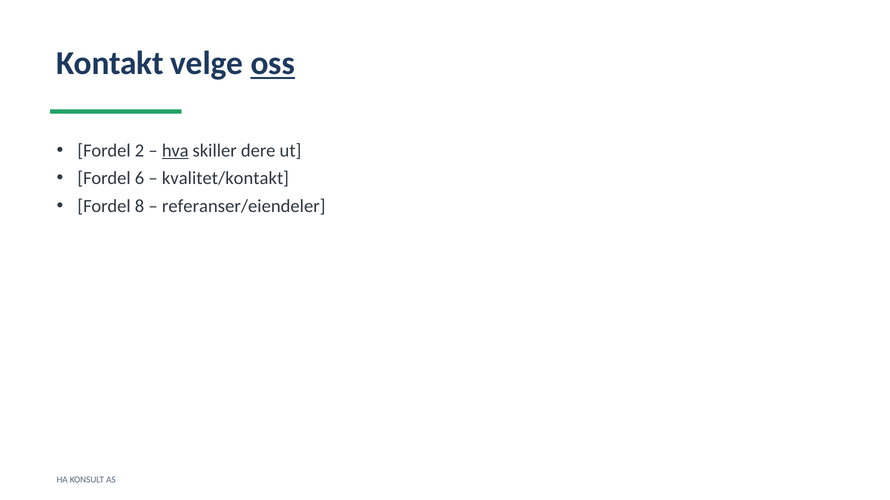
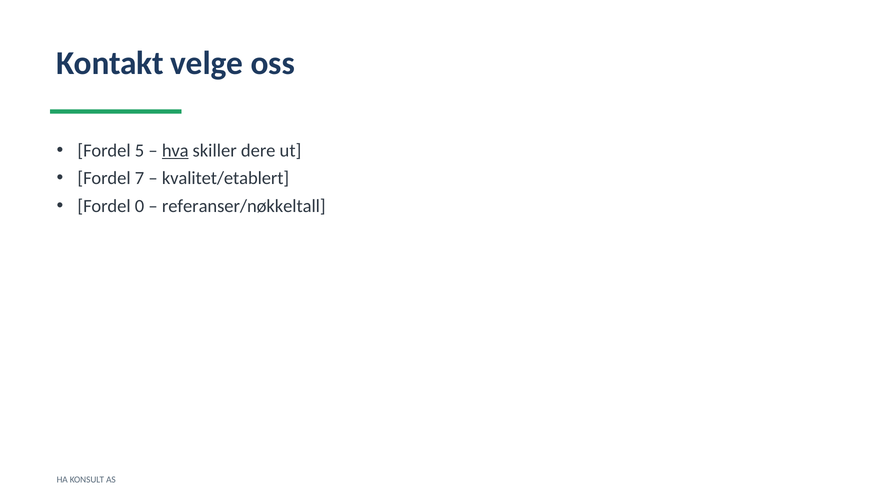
oss underline: present -> none (273, 64)
2: 2 -> 5 (140, 151)
6: 6 -> 7 (140, 179)
kvalitet/kontakt: kvalitet/kontakt -> kvalitet/etablert (225, 179)
8: 8 -> 0 (140, 206)
referanser/eiendeler: referanser/eiendeler -> referanser/nøkkeltall (244, 206)
